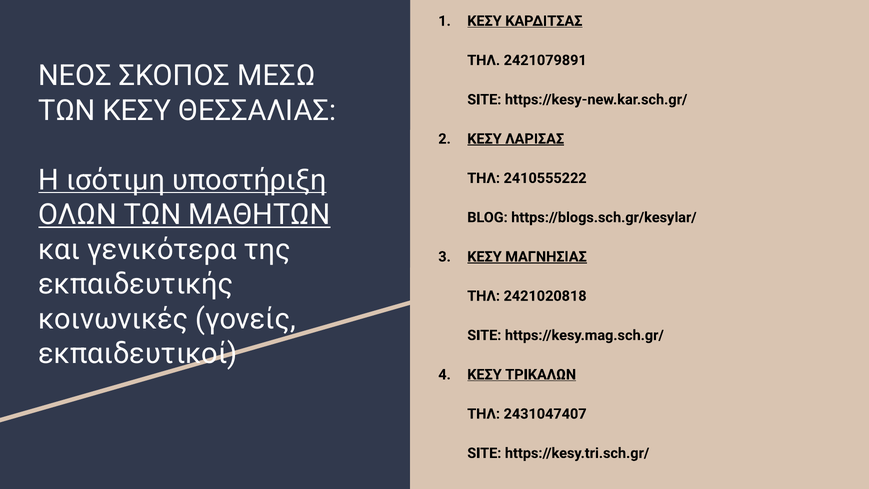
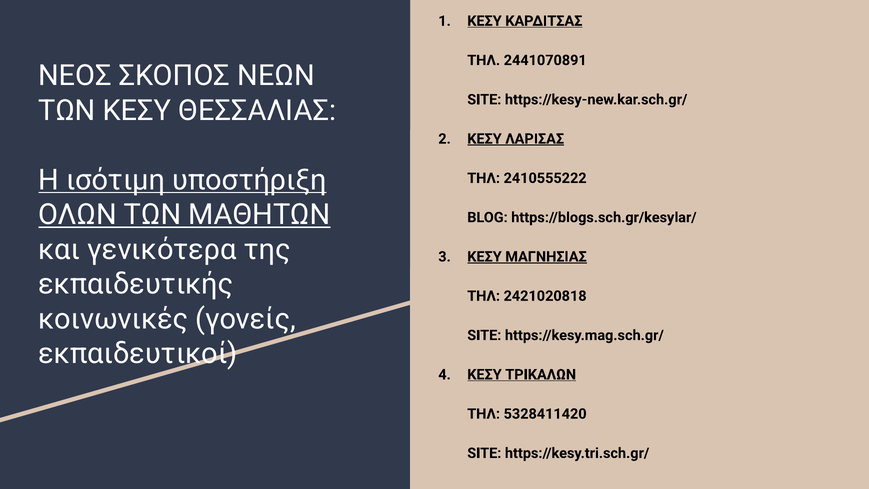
2421079891: 2421079891 -> 2441070891 (545, 60)
ΜΕΣΩ: ΜΕΣΩ -> ΝΕΩΝ (276, 76)
2431047407: 2431047407 -> 5328411420 (545, 414)
